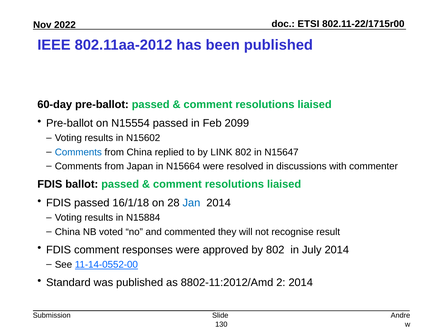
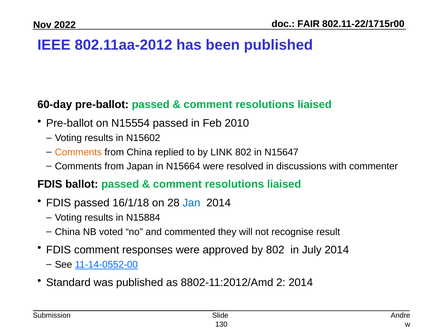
ETSI: ETSI -> FAIR (309, 24)
2099: 2099 -> 2010 (237, 123)
Comments colour: blue -> orange (78, 152)
